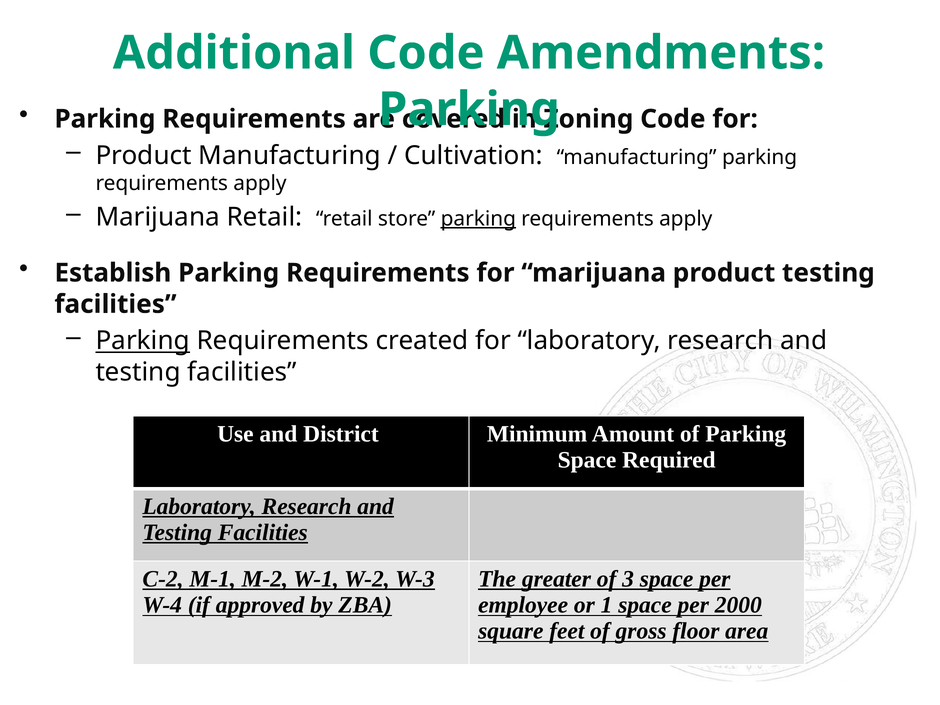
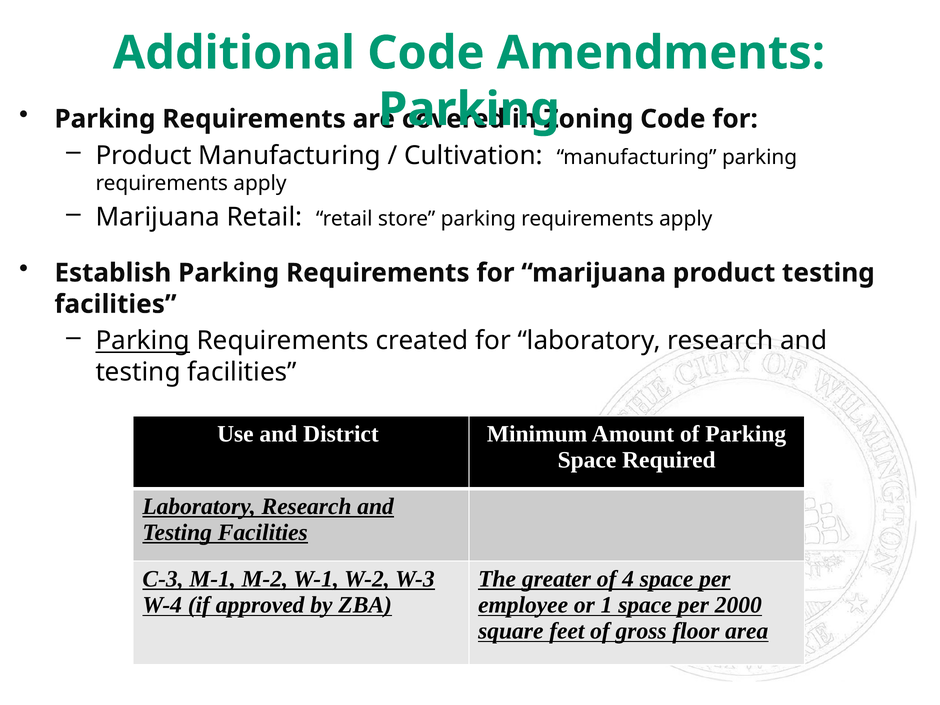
parking underline: present -> none (478, 219)
C-2: C-2 -> C-3 (163, 579)
3: 3 -> 4 (628, 579)
